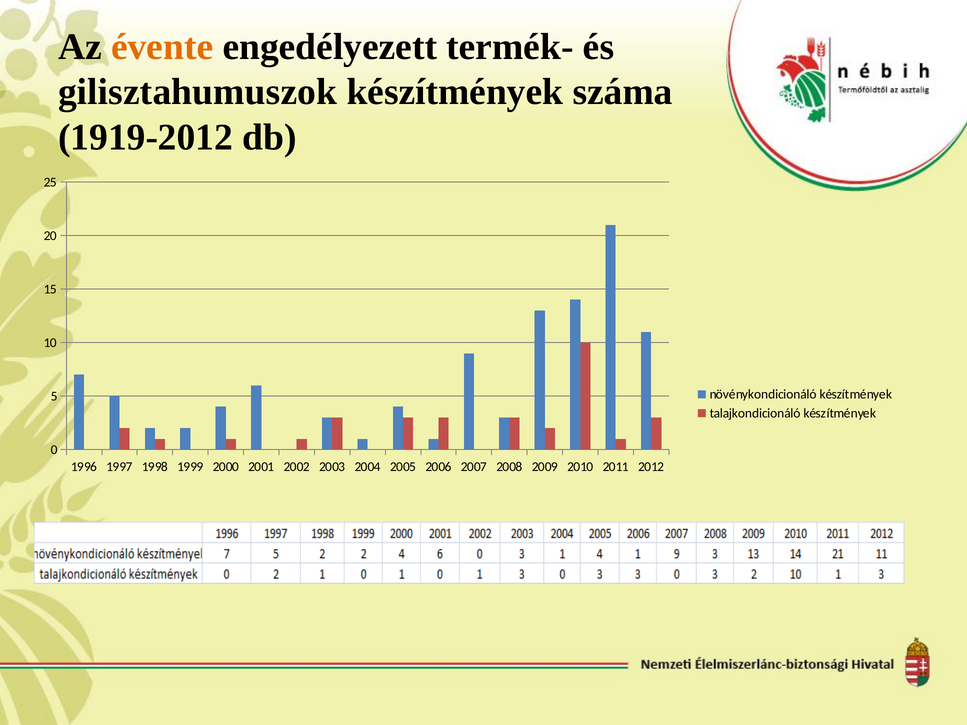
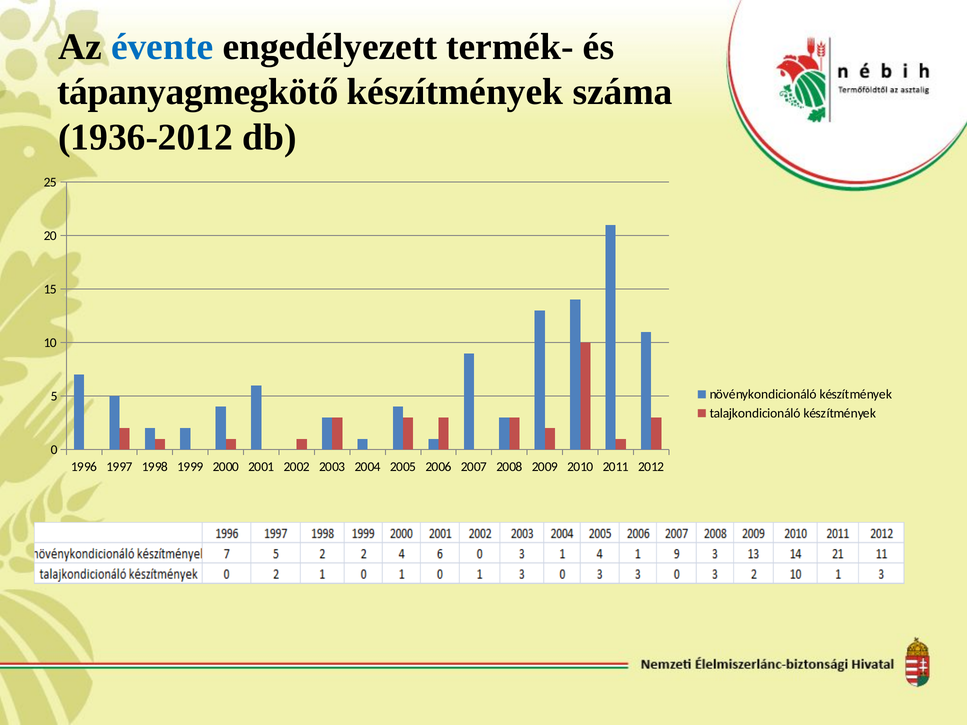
évente colour: orange -> blue (162, 47)
gilisztahumuszok: gilisztahumuszok -> tápanyagmegkötő (198, 92)
1919-2012: 1919-2012 -> 1936-2012 (146, 137)
